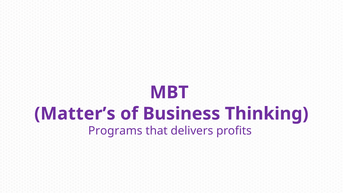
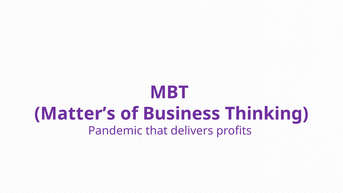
Programs: Programs -> Pandemic (115, 131)
